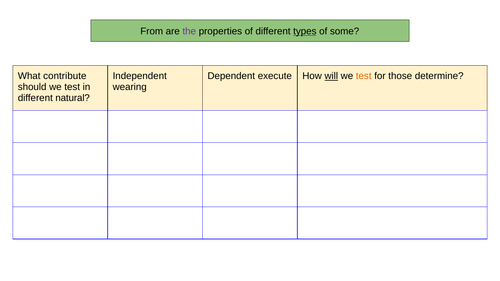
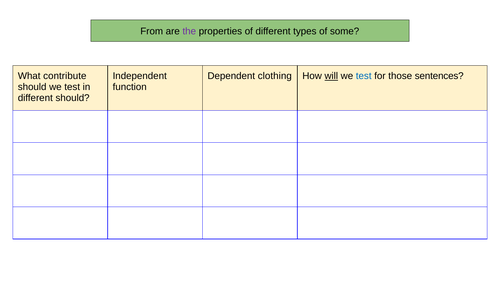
types underline: present -> none (305, 31)
execute: execute -> clothing (275, 76)
test colour: orange -> blue (364, 76)
determine: determine -> sentences (439, 76)
wearing: wearing -> function (130, 87)
different natural: natural -> should (73, 98)
